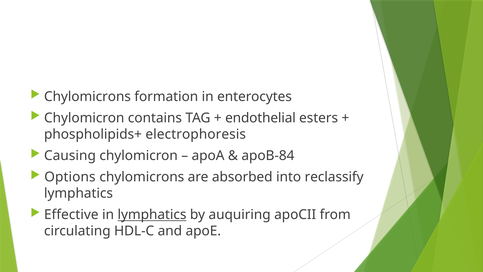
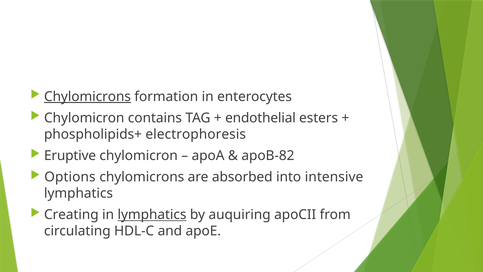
Chylomicrons underline: none -> present (87, 97)
Causing: Causing -> Eruptive (70, 156)
apoB-84: apoB-84 -> apoB-82 (268, 156)
reclassify: reclassify -> intensive (334, 177)
Effective: Effective -> Creating (71, 215)
